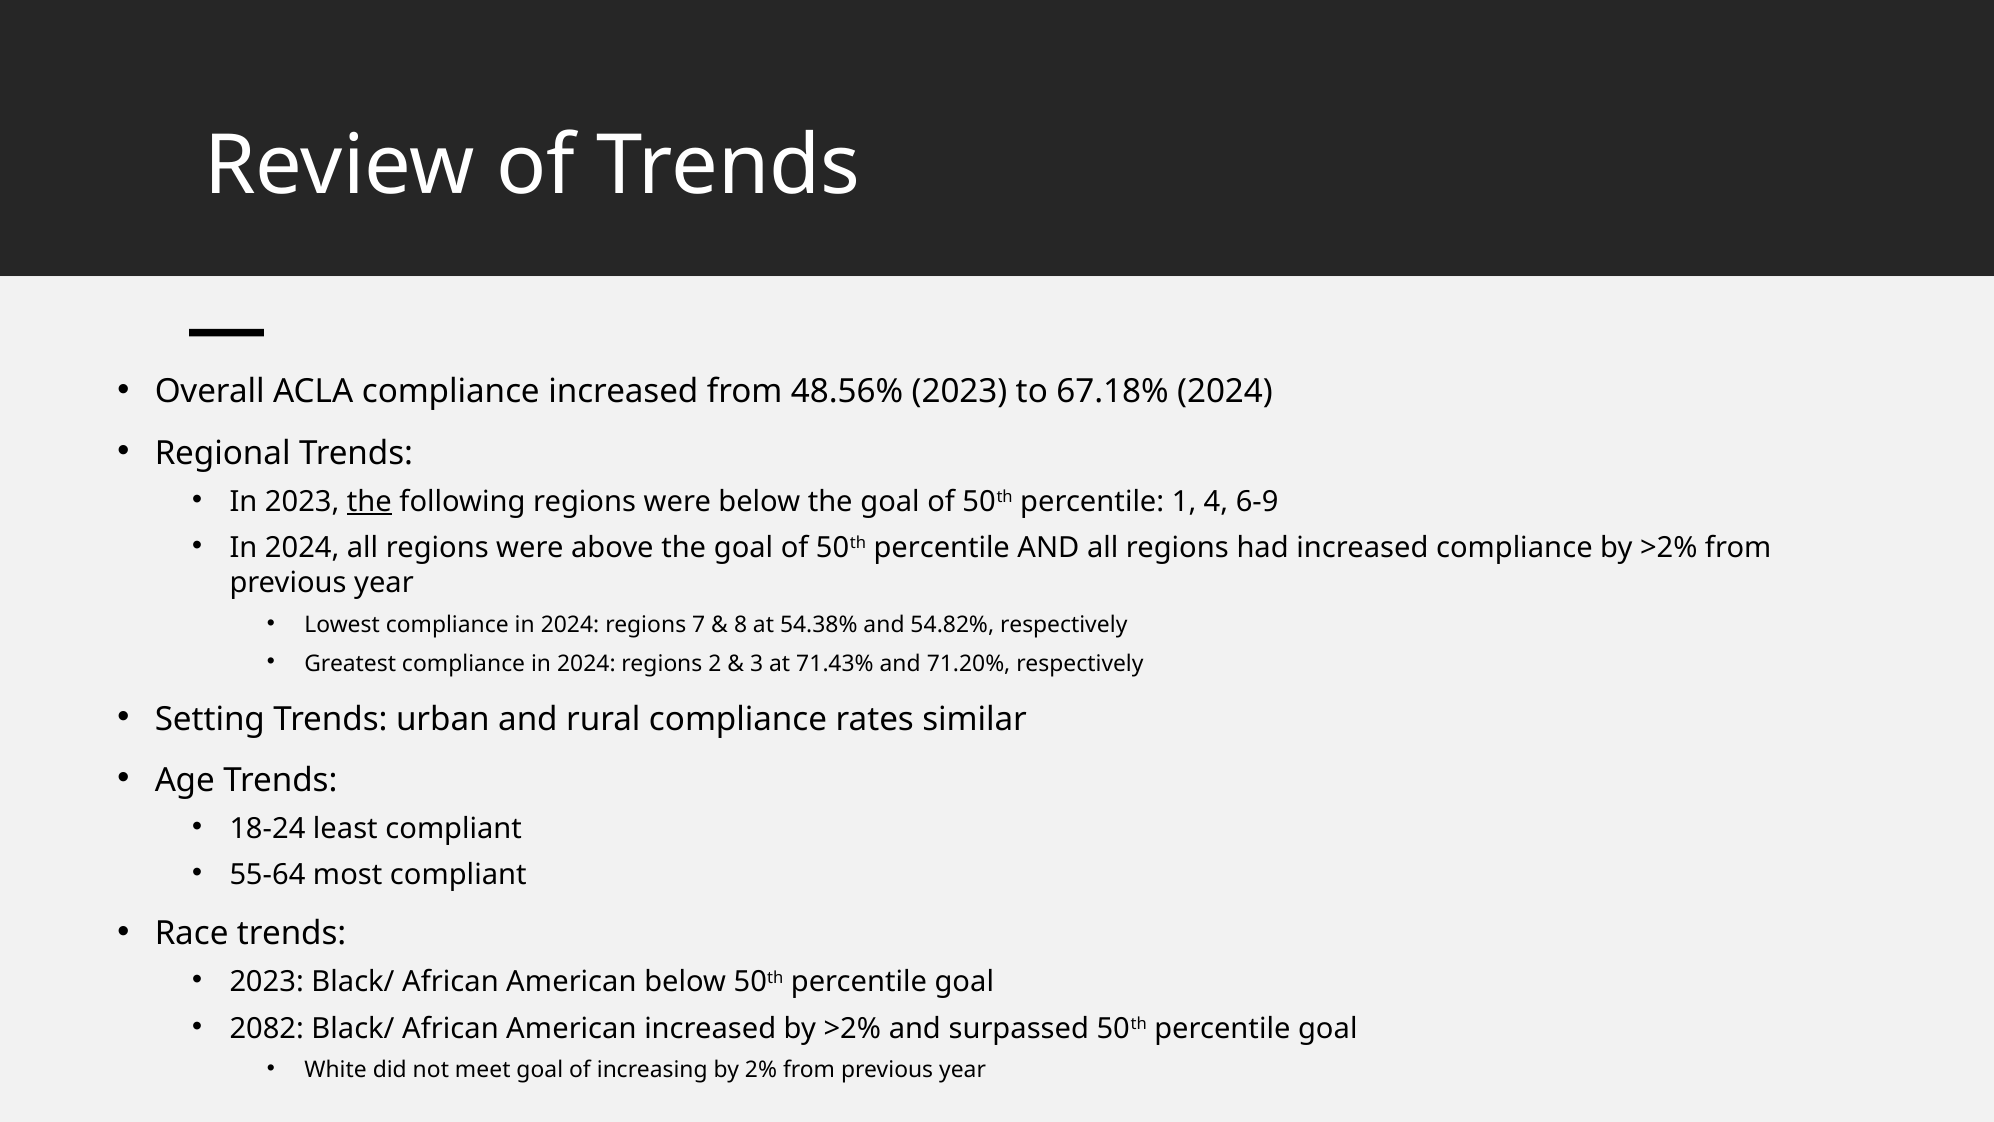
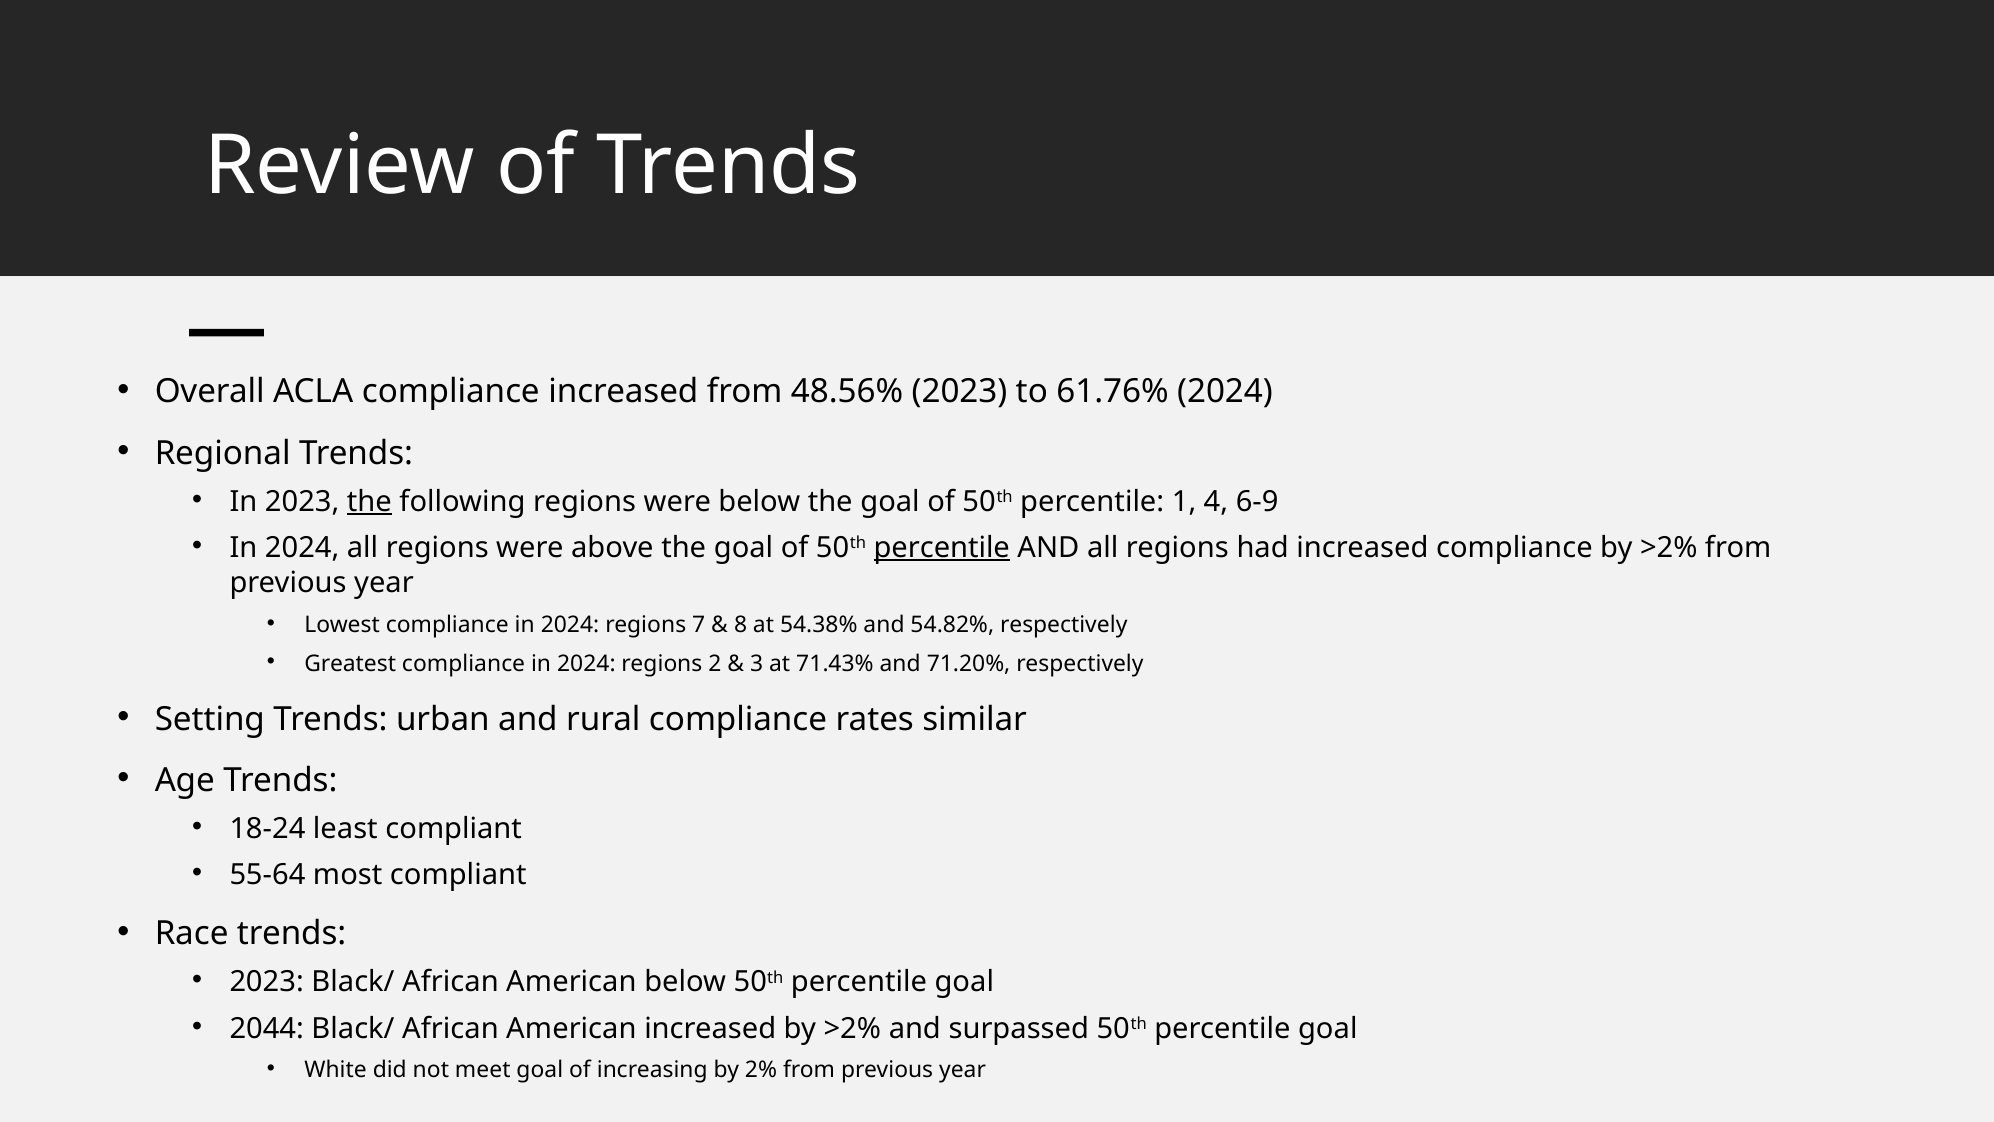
67.18%: 67.18% -> 61.76% (1113, 392)
percentile underline: none -> present (942, 547)
2082: 2082 -> 2044 (267, 1028)
